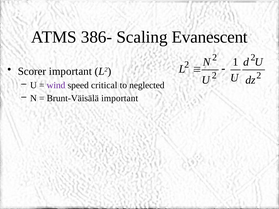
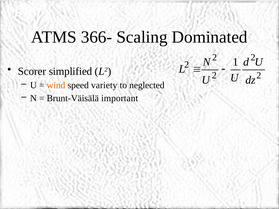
386-: 386- -> 366- (97, 37)
Evanescent: Evanescent -> Dominated (210, 37)
Scorer important: important -> simplified (71, 71)
wind colour: purple -> orange (56, 85)
critical: critical -> variety (104, 85)
